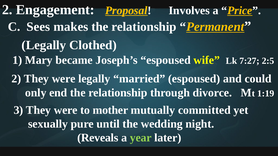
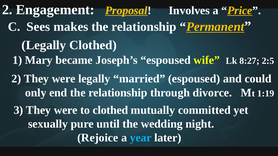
7:27: 7:27 -> 8:27 (249, 61)
to mother: mother -> clothed (110, 110)
Reveals: Reveals -> Rejoice (98, 138)
year colour: light green -> light blue (141, 138)
